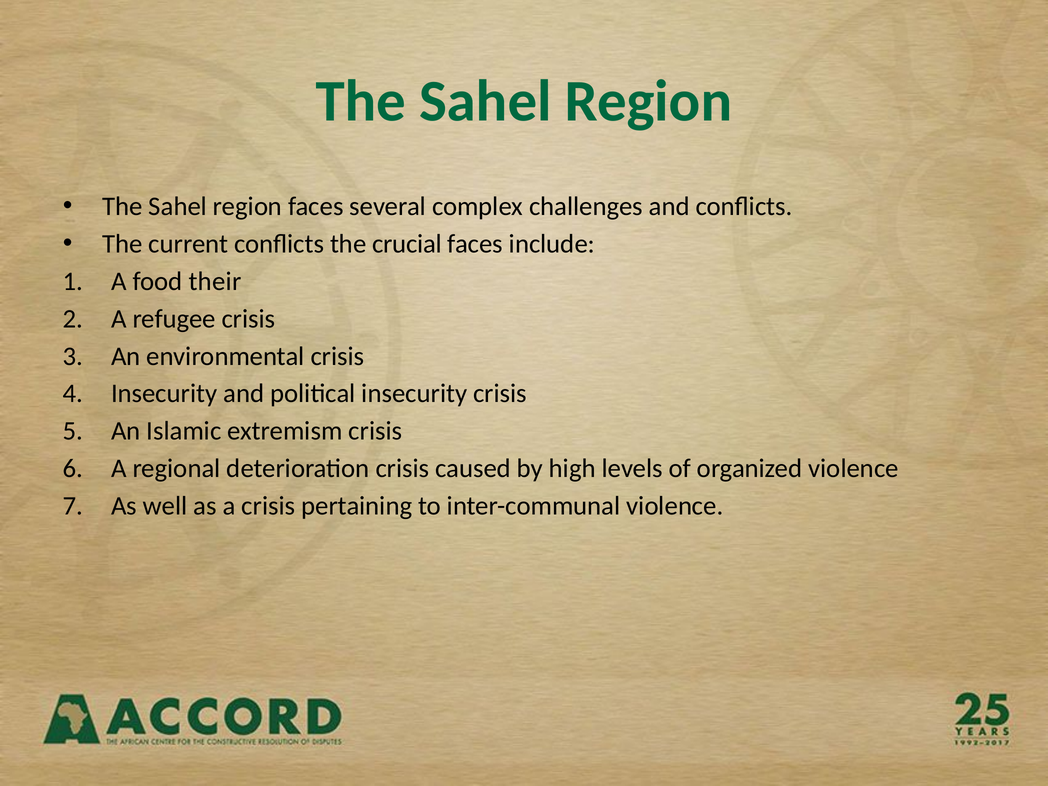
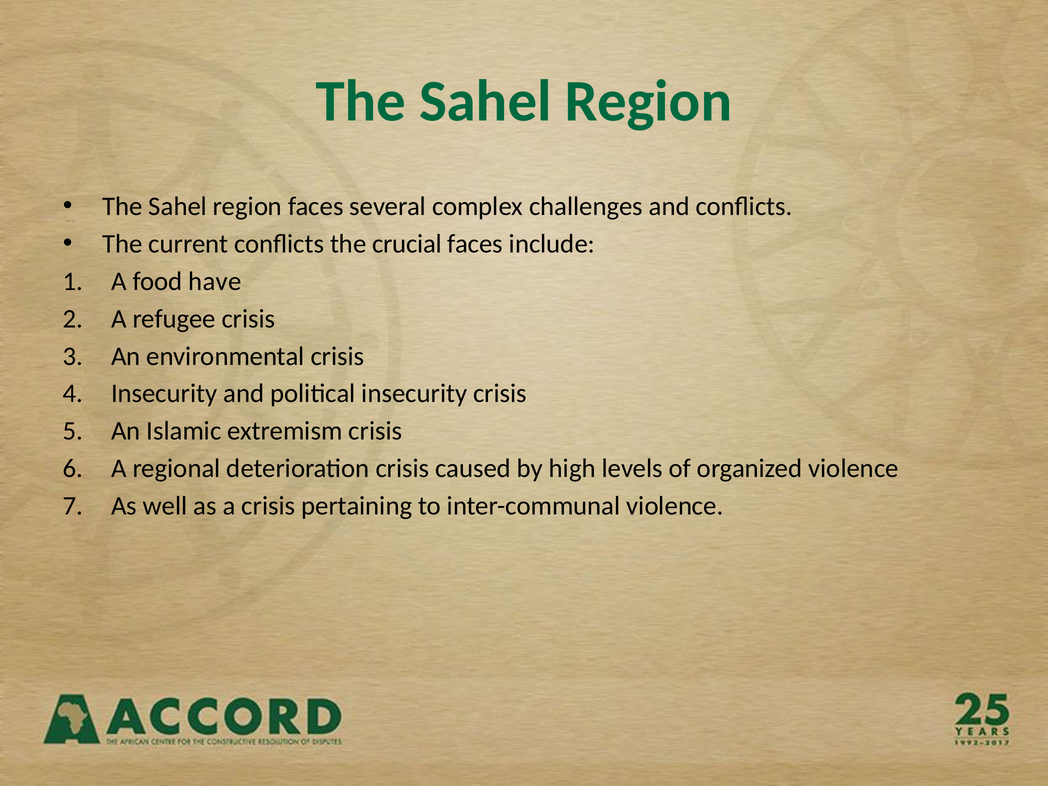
their: their -> have (215, 281)
